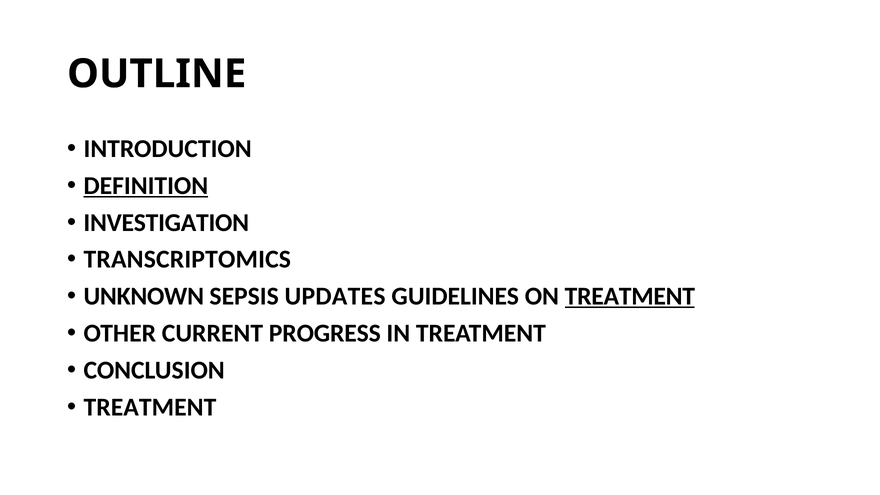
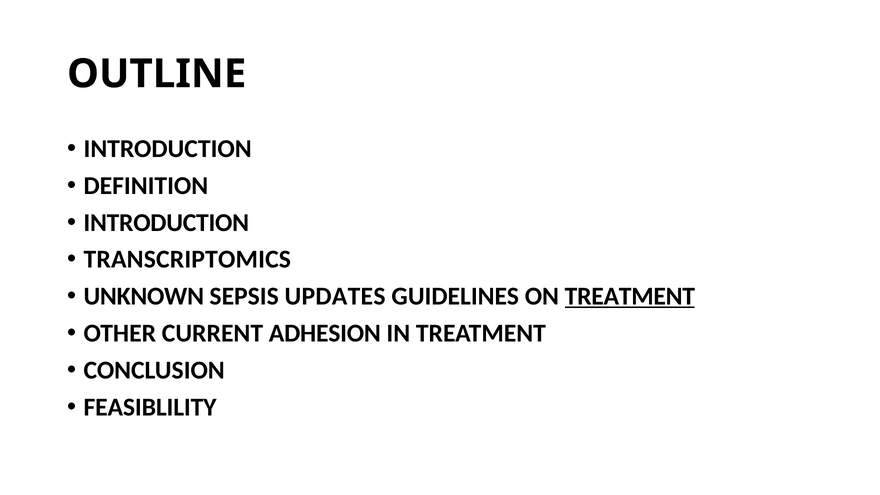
DEFINITION underline: present -> none (146, 186)
INVESTIGATION: INVESTIGATION -> INTRODUCTION (166, 223)
PROGRESS: PROGRESS -> ADHESION (325, 333)
TREATMENT: TREATMENT -> FEASIBLILITY (150, 407)
